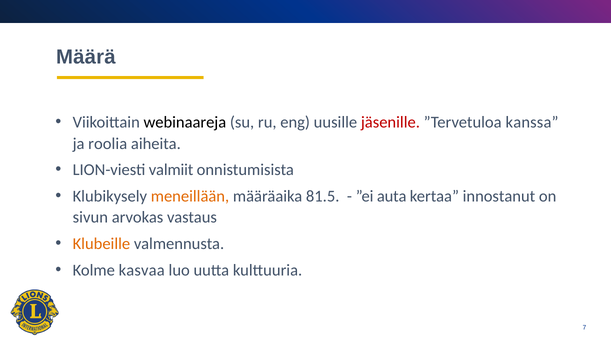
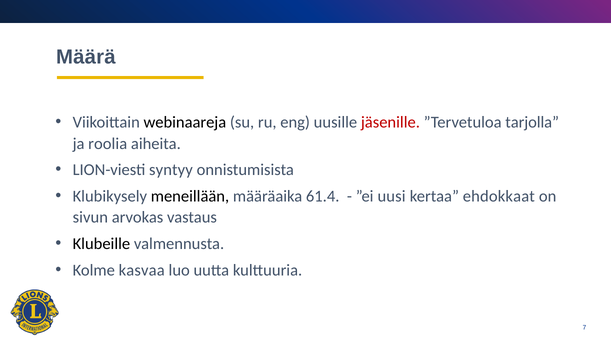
kanssa: kanssa -> tarjolla (532, 122)
valmiit: valmiit -> syntyy (171, 170)
meneillään colour: orange -> black (190, 196)
81.5: 81.5 -> 61.4 (323, 196)
auta: auta -> uusi (392, 196)
innostanut: innostanut -> ehdokkaat (499, 196)
Klubeille colour: orange -> black (101, 244)
